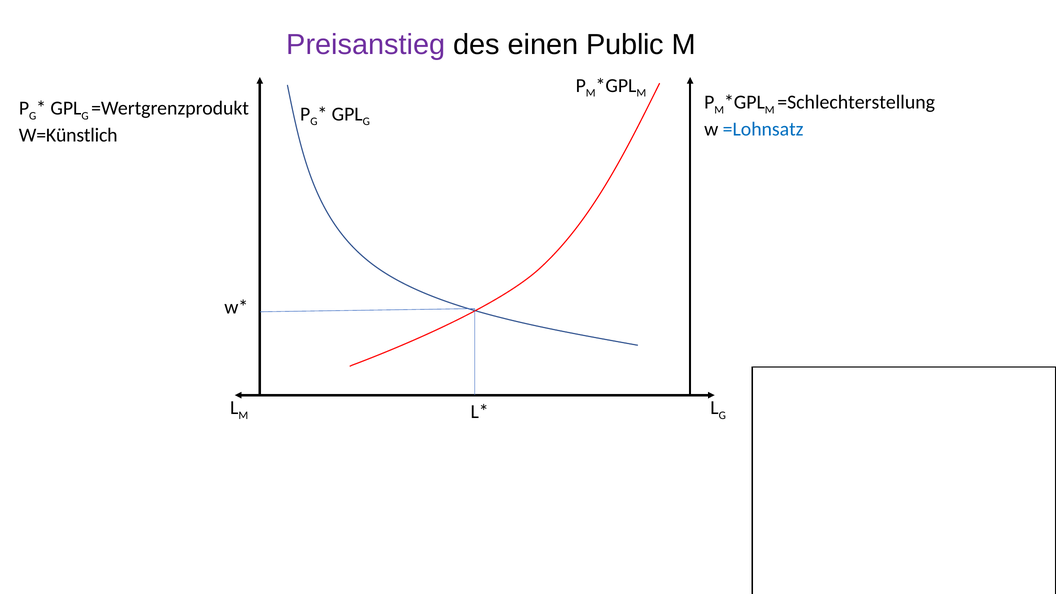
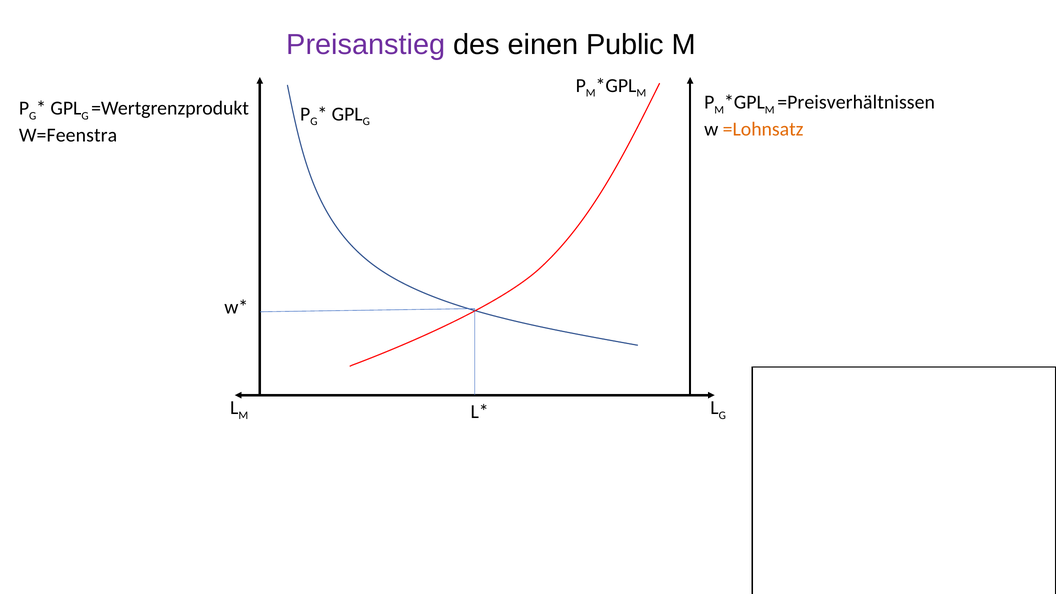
=Schlechterstellung: =Schlechterstellung -> =Preisverhältnissen (856, 102)
=Lohnsatz colour: blue -> orange (763, 129)
W=Künstlich: W=Künstlich -> W=Feenstra (68, 135)
